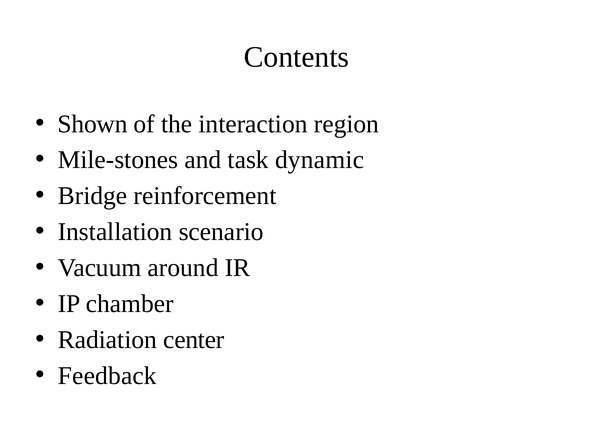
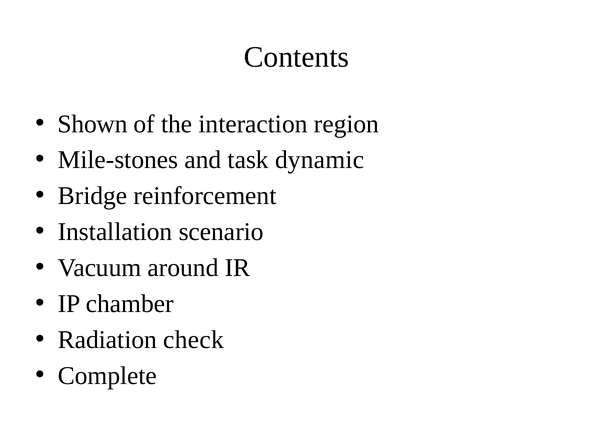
center: center -> check (194, 339)
Feedback: Feedback -> Complete (107, 375)
